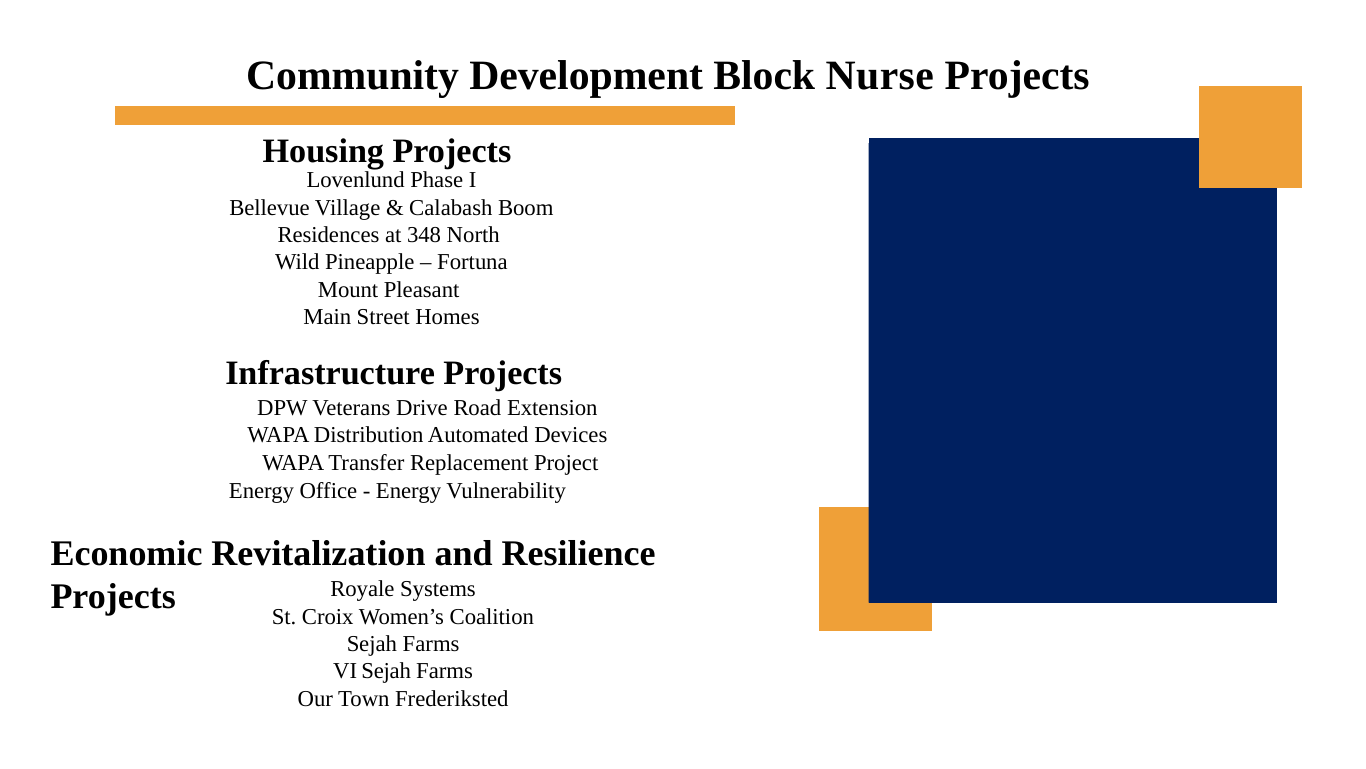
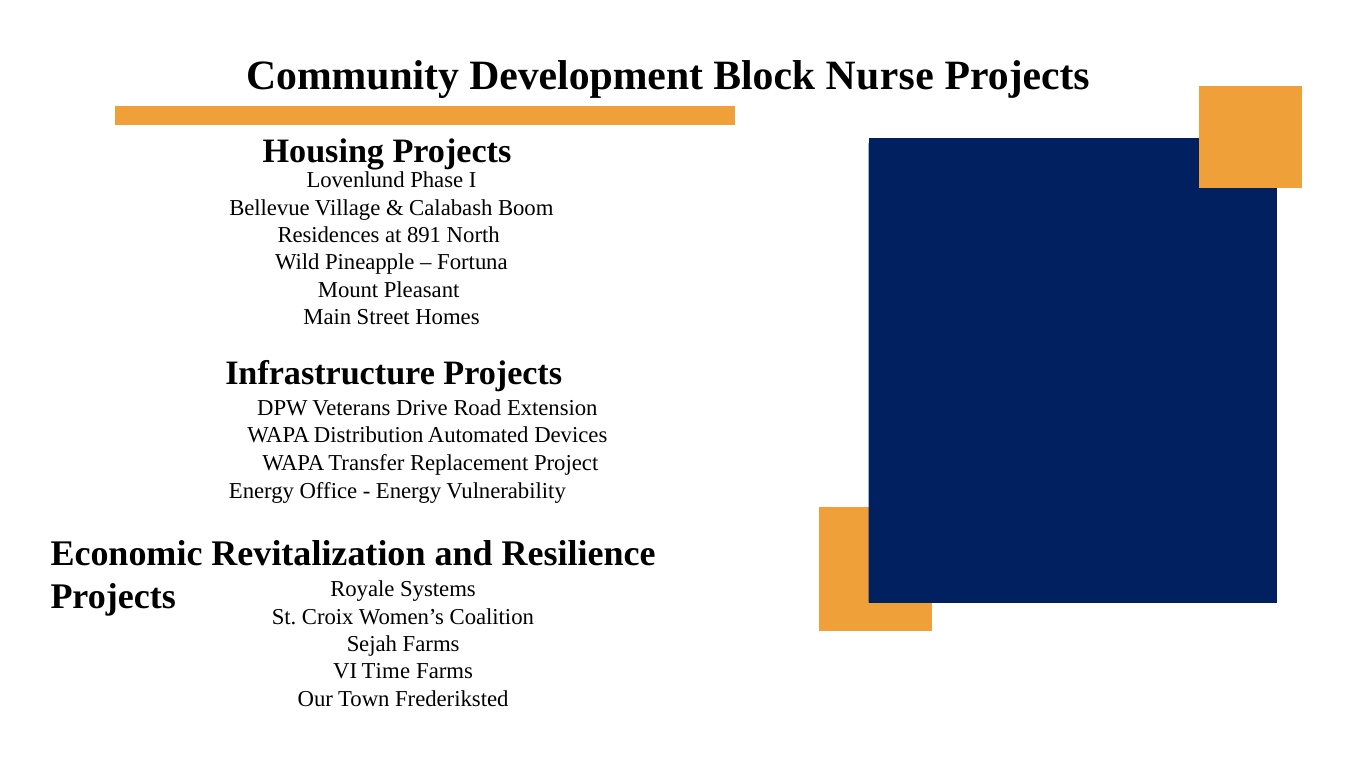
348: 348 -> 891 (424, 235)
VI Sejah: Sejah -> Time (386, 671)
